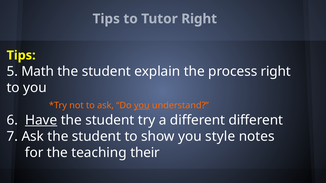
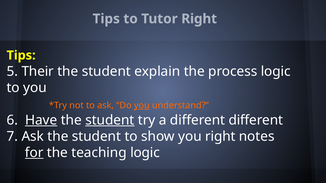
Math: Math -> Their (38, 71)
process right: right -> logic (276, 71)
student underline: none -> present (110, 120)
you style: style -> right (220, 137)
for underline: none -> present (34, 153)
teaching their: their -> logic (145, 153)
